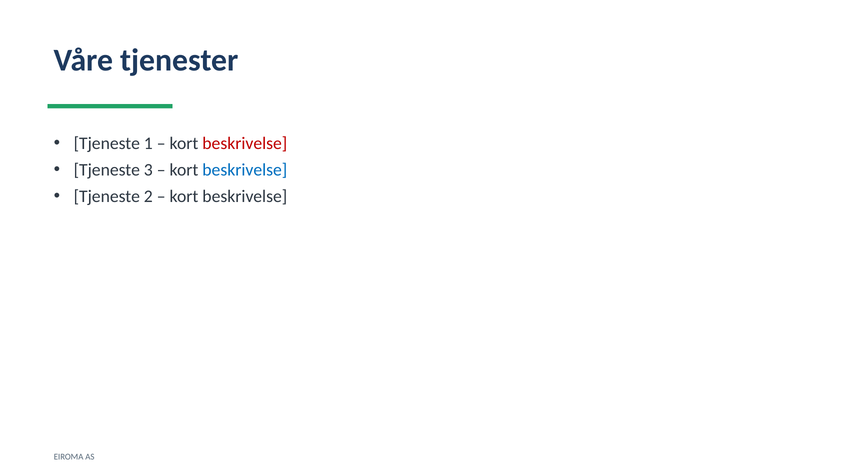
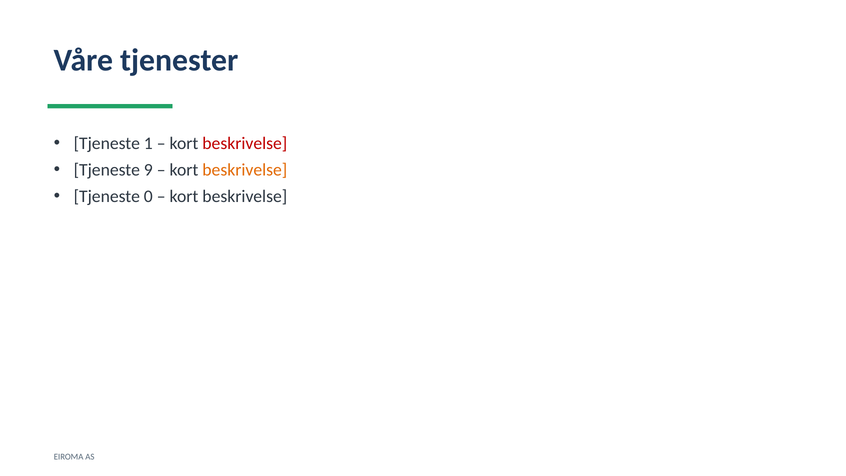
3: 3 -> 9 (148, 170)
beskrivelse colour: blue -> orange (245, 170)
2: 2 -> 0 (148, 196)
